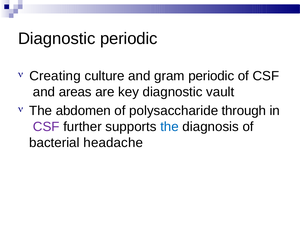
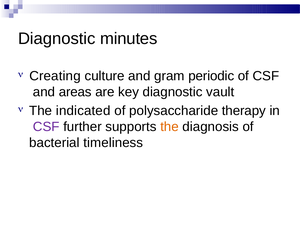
Diagnostic periodic: periodic -> minutes (129, 39)
abdomen: abdomen -> indicated (83, 111)
through: through -> therapy (244, 111)
the colour: blue -> orange (170, 127)
headache: headache -> timeliness (113, 143)
